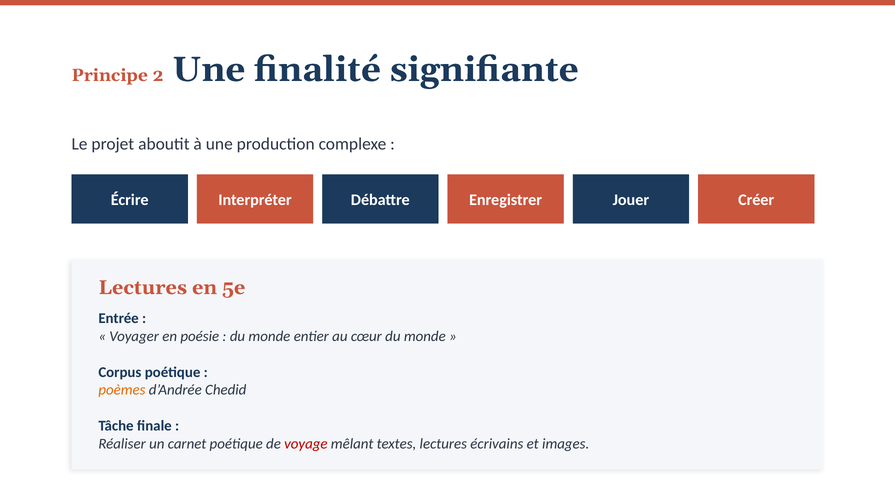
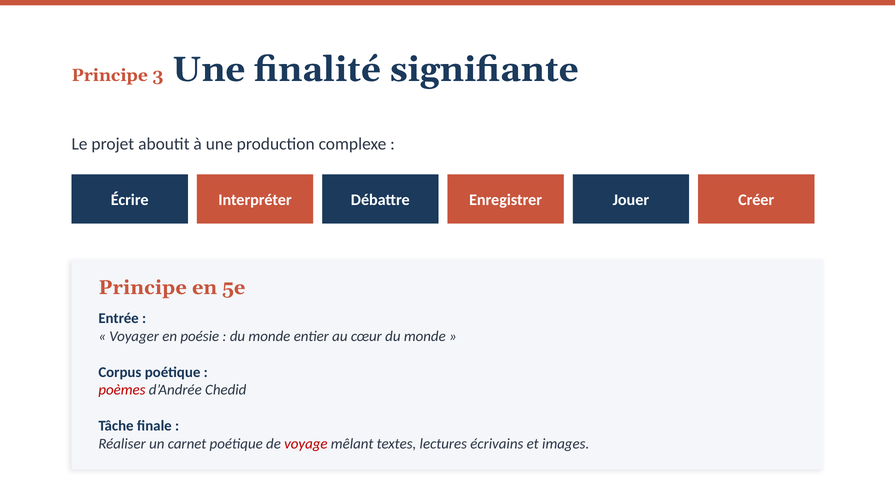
2: 2 -> 3 (158, 75)
Lectures: Lectures -> Principe (143, 288)
poèmes colour: orange -> red (122, 390)
